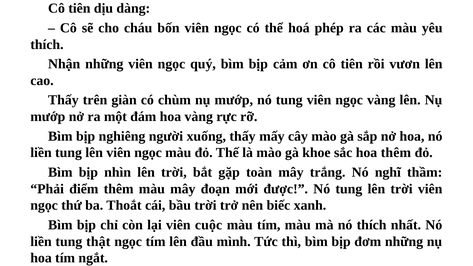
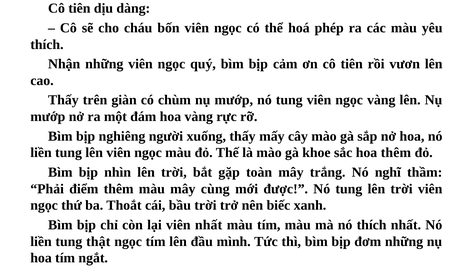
đoạn: đoạn -> cùng (215, 189)
viên cuộc: cuộc -> nhất (209, 225)
